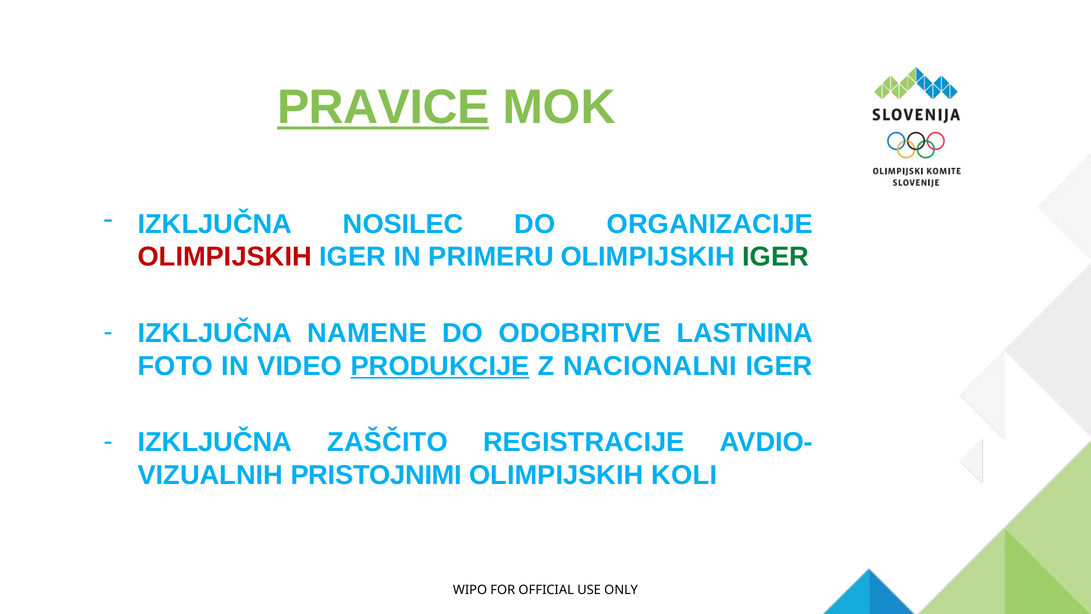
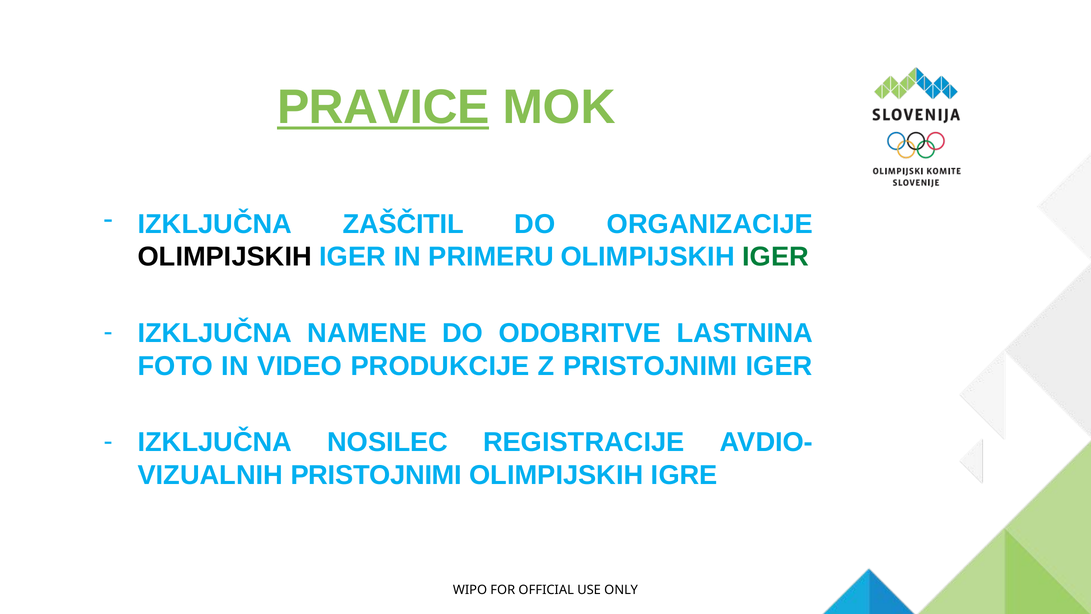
NOSILEC: NOSILEC -> ZAŠČITIL (403, 224)
OLIMPIJSKIH colour: red -> black (225, 257)
PRODUKCIJE underline: present -> none (440, 366)
Z NACIONALNI: NACIONALNI -> PRISTOJNIMI (650, 366)
ZAŠČITO: ZAŠČITO -> NOSILEC (388, 442)
KOLI: KOLI -> IGRE (684, 475)
